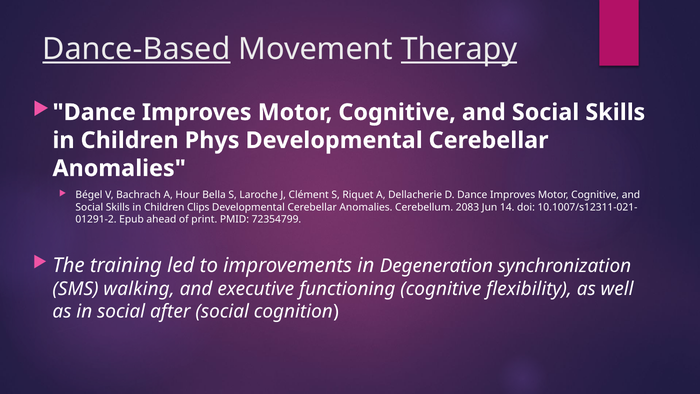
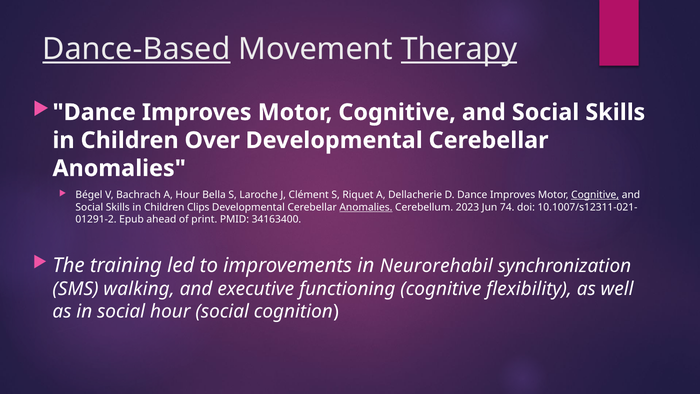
Phys: Phys -> Over (212, 140)
Cognitive underline: none -> present (595, 195)
Anomalies underline: none -> present (366, 207)
2083: 2083 -> 2023 (467, 207)
14: 14 -> 74 (507, 207)
72354799: 72354799 -> 34163400 (276, 219)
Degeneration: Degeneration -> Neurorehabil (436, 266)
social after: after -> hour (170, 312)
